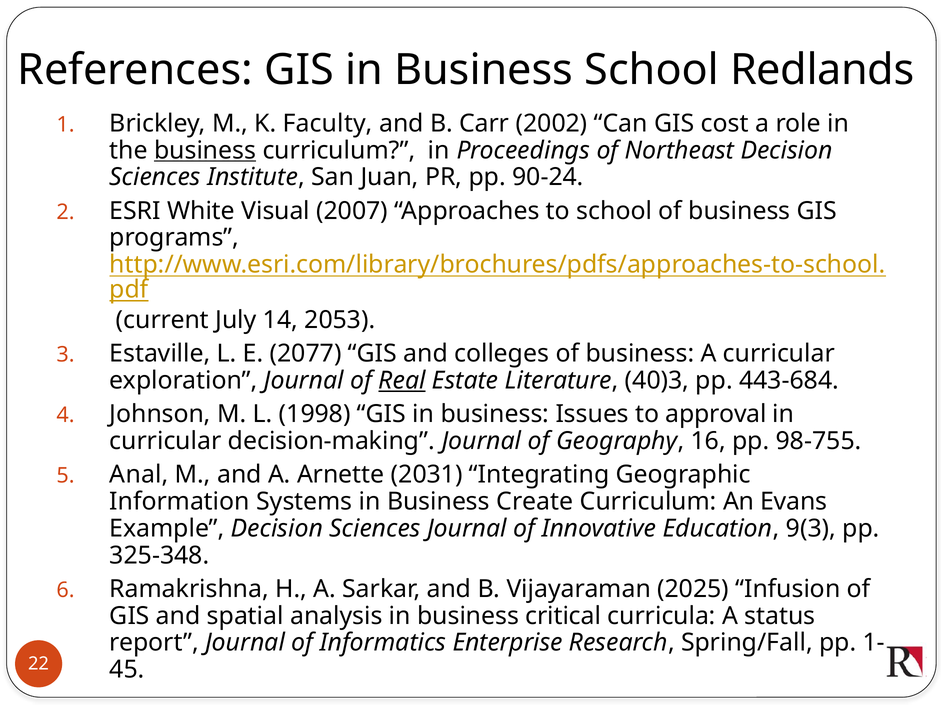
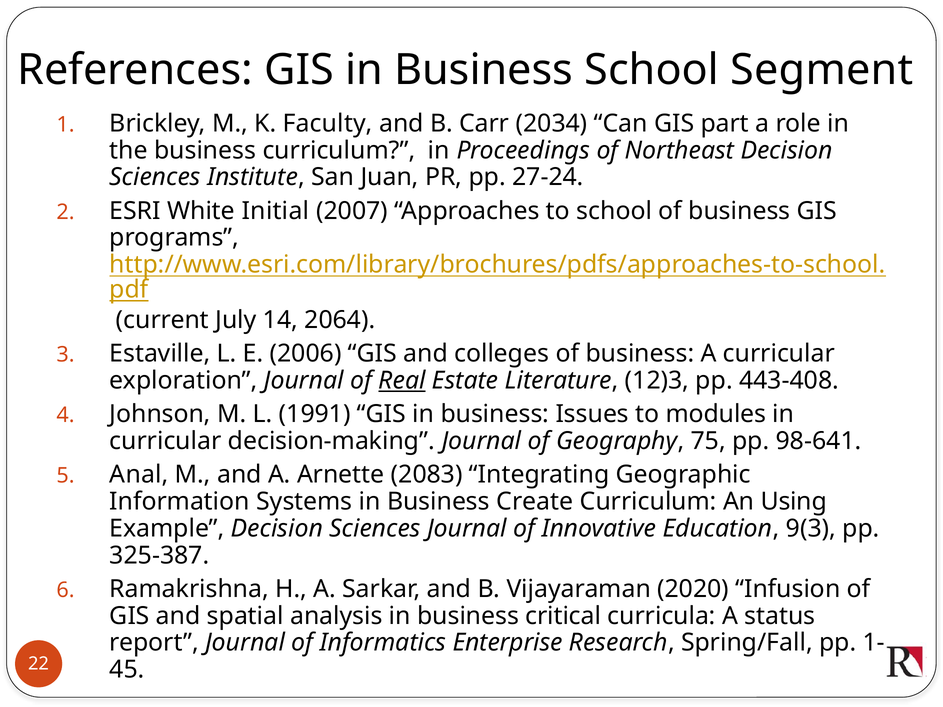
Redlands: Redlands -> Segment (822, 70)
2002: 2002 -> 2034 (552, 123)
cost: cost -> part (725, 123)
business underline: present -> none (205, 150)
90-24: 90-24 -> 27-24 (548, 177)
Visual: Visual -> Initial (275, 211)
2053: 2053 -> 2064 (340, 320)
2077: 2077 -> 2006 (306, 354)
40)3: 40)3 -> 12)3 (657, 381)
443-684: 443-684 -> 443-408 (789, 381)
1998: 1998 -> 1991 (315, 414)
approval: approval -> modules (716, 414)
16: 16 -> 75 (708, 441)
98-755: 98-755 -> 98-641 (819, 441)
2031: 2031 -> 2083 (427, 475)
Evans: Evans -> Using (794, 502)
325-348: 325-348 -> 325-387 (159, 556)
2025: 2025 -> 2020 (693, 589)
